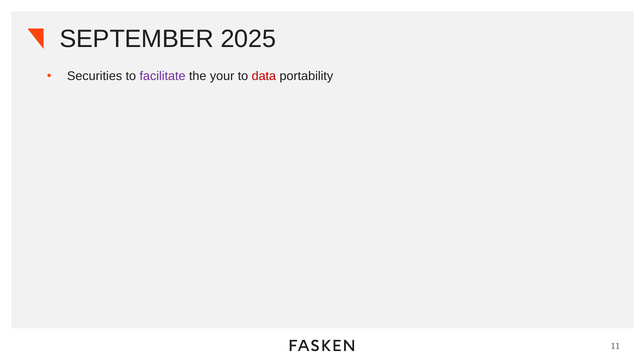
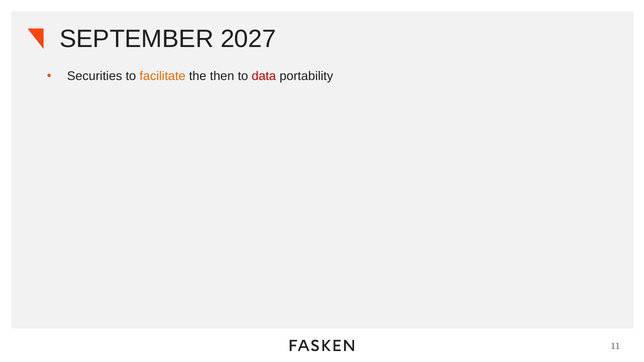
2025: 2025 -> 2027 (248, 39)
facilitate colour: purple -> orange (163, 76)
your: your -> then (222, 76)
